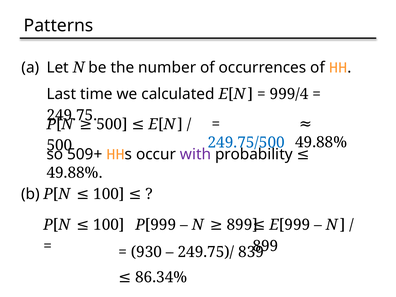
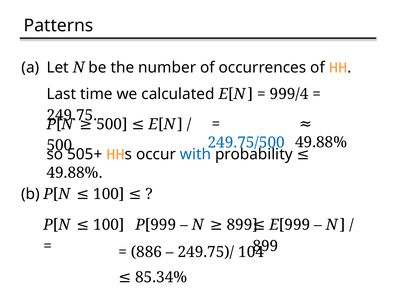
509+: 509+ -> 505+ (85, 154)
with colour: purple -> blue (196, 154)
930: 930 -> 886 (146, 252)
839: 839 -> 104 (251, 252)
86.34%: 86.34% -> 85.34% (161, 277)
